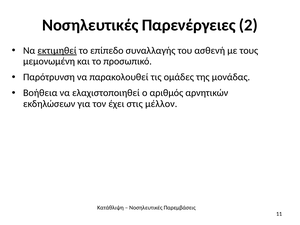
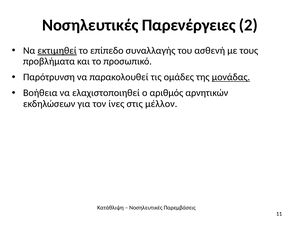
μεμονωμένη: μεμονωμένη -> προβλήματα (49, 61)
μονάδας underline: none -> present (231, 77)
έχει: έχει -> ίνες (116, 104)
